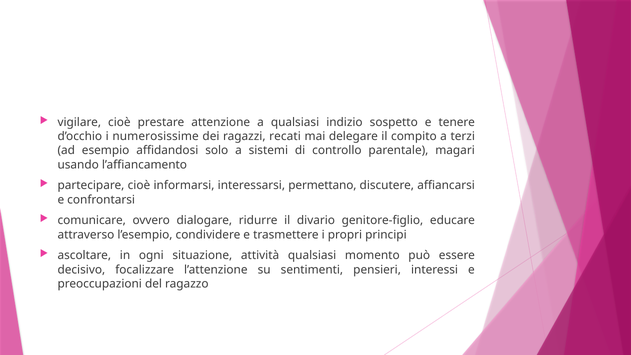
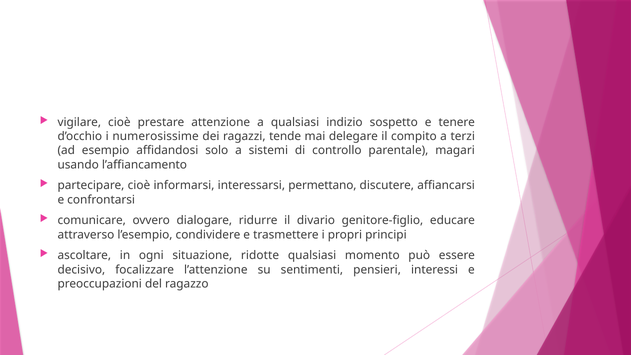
recati: recati -> tende (285, 136)
attività: attività -> ridotte (260, 255)
